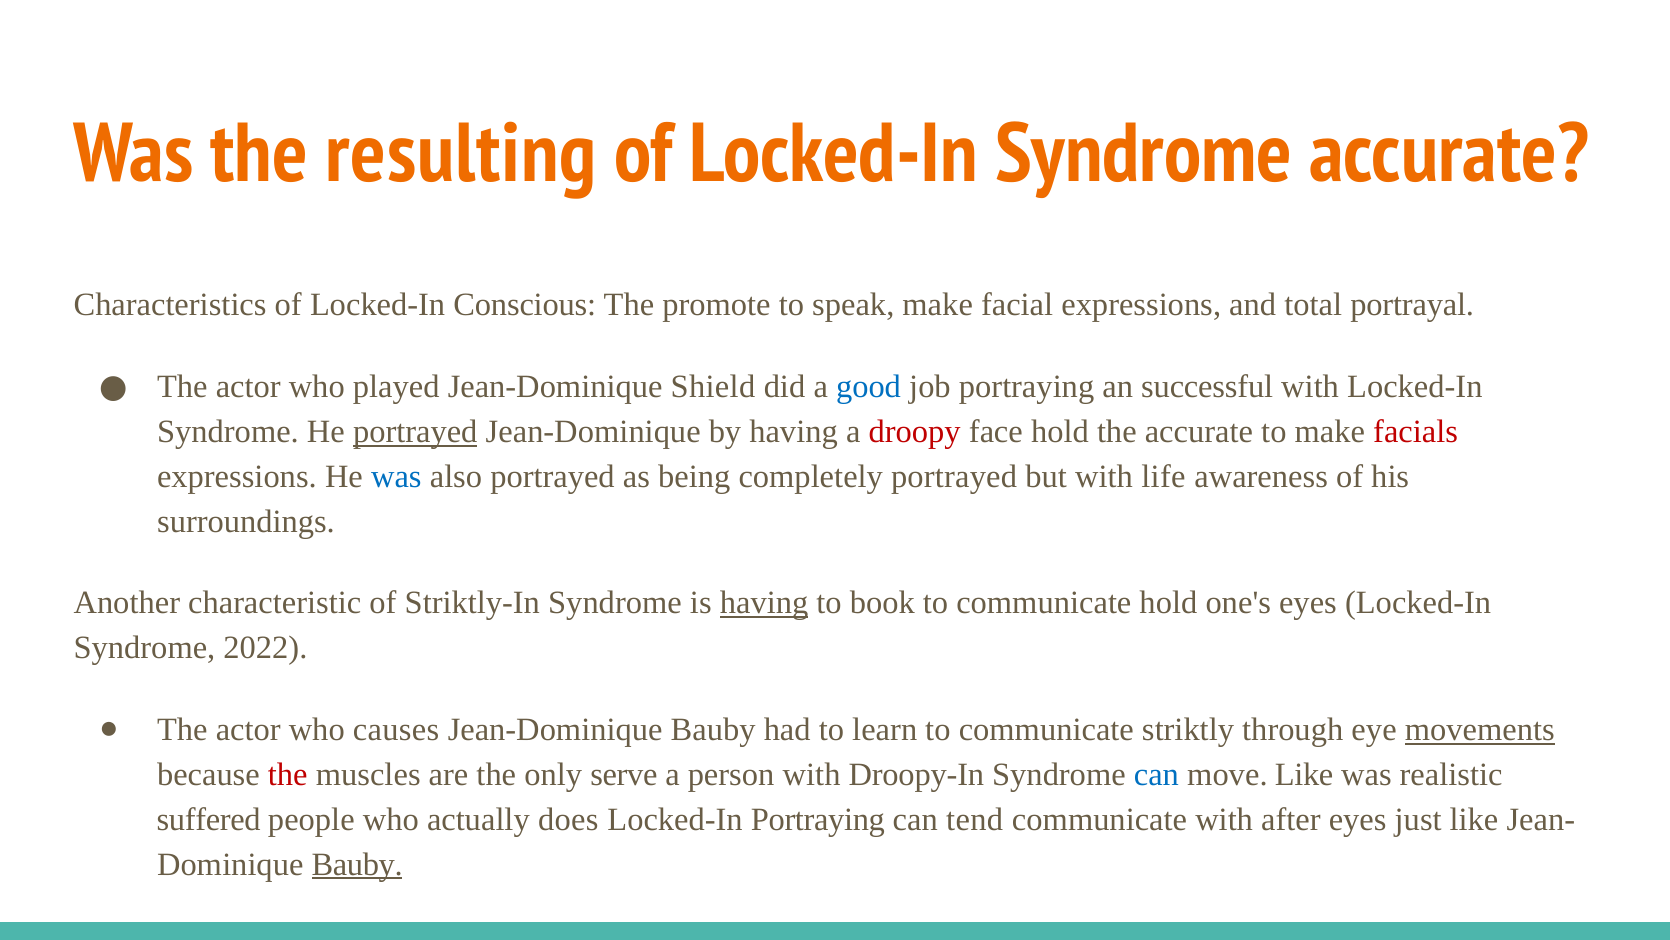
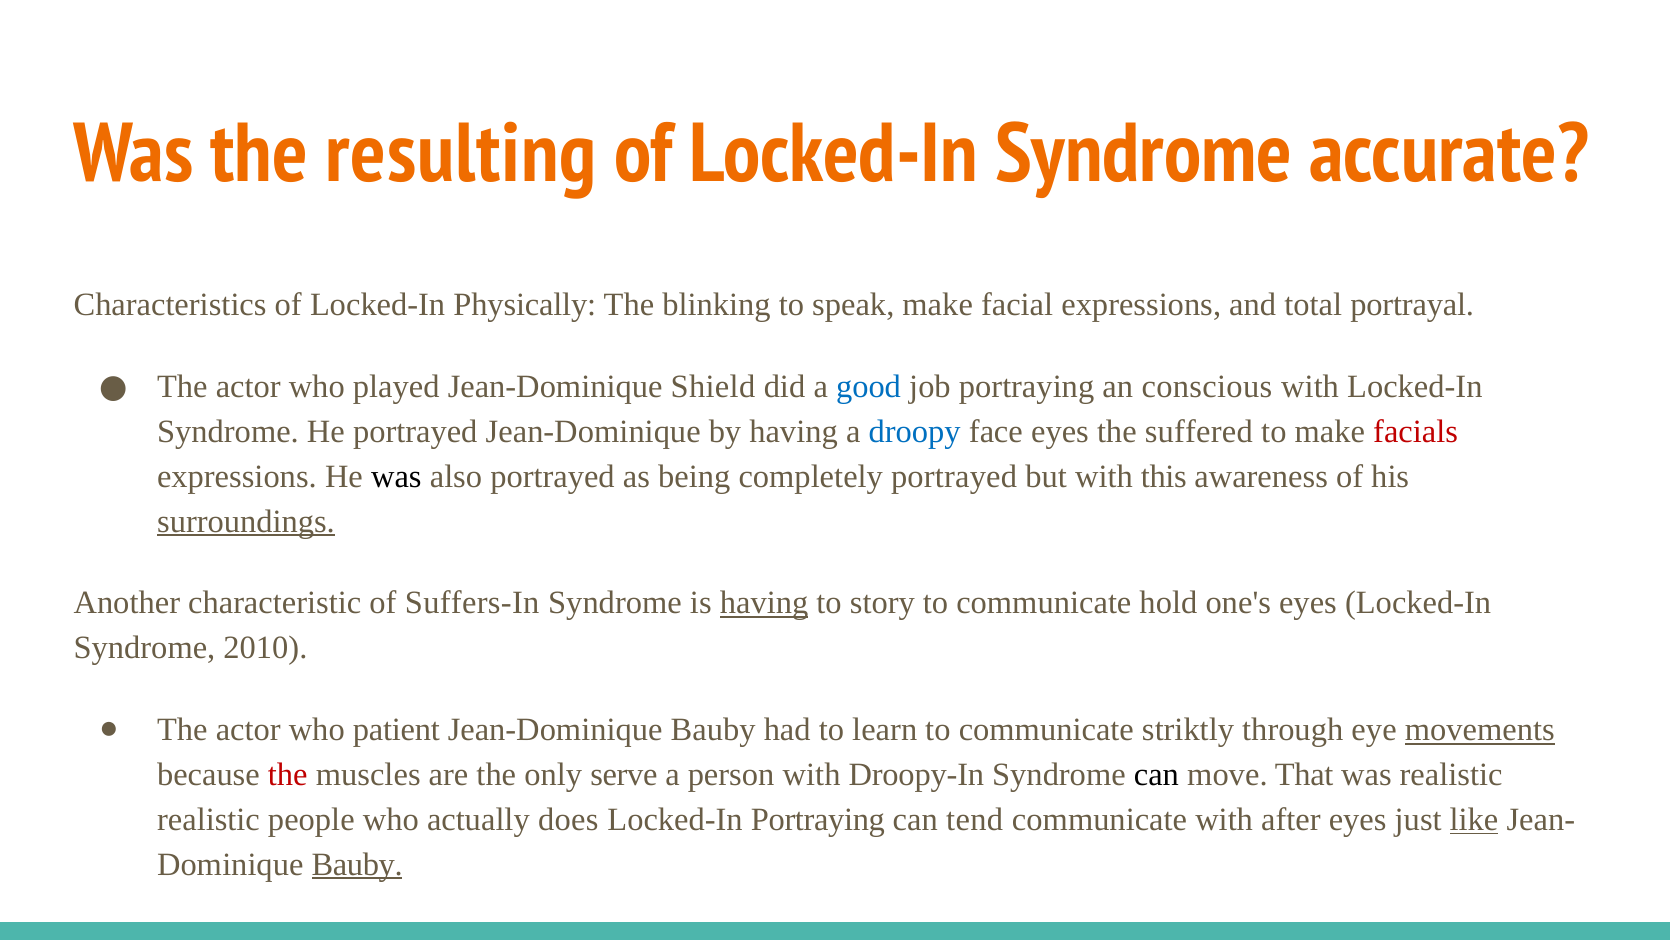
Conscious: Conscious -> Physically (525, 305)
promote: promote -> blinking (716, 305)
successful: successful -> conscious (1207, 387)
portrayed underline: present -> none (415, 431)
droopy colour: red -> blue (915, 431)
face hold: hold -> eyes (1060, 431)
the accurate: accurate -> suffered (1199, 431)
was colour: blue -> black (396, 476)
life: life -> this (1164, 476)
surroundings underline: none -> present (246, 521)
Striktly-In: Striktly-In -> Suffers-In (472, 603)
book: book -> story (882, 603)
2022: 2022 -> 2010 (265, 648)
causes: causes -> patient (396, 729)
can colour: blue -> black (1156, 774)
move Like: Like -> That (1304, 774)
suffered: suffered -> realistic (208, 819)
like underline: none -> present (1474, 819)
